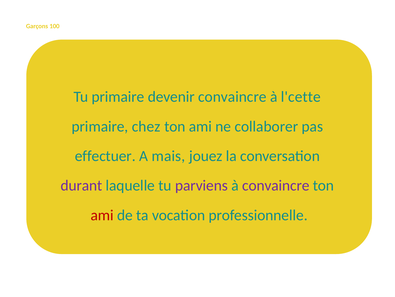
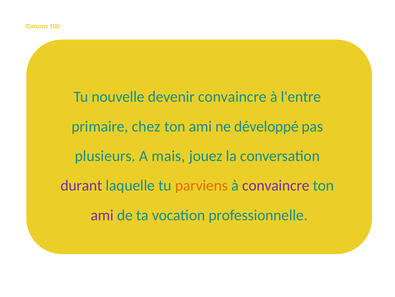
Tu primaire: primaire -> nouvelle (118, 97)
l'cette: l'cette -> l'entre (301, 97)
collaborer: collaborer -> développé (266, 126)
effectuer: effectuer -> plusieurs (105, 156)
parviens colour: purple -> orange (201, 185)
ami colour: red -> purple (102, 215)
